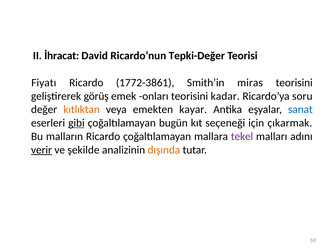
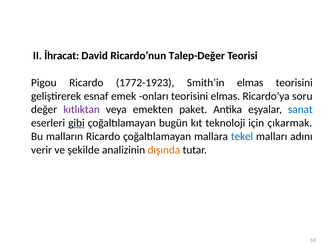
Tepki-Değer: Tepki-Değer -> Talep-Değer (197, 56)
Fiyatı: Fiyatı -> Pigou (44, 83)
1772-3861: 1772-3861 -> 1772-1923 (145, 83)
Smith’in miras: miras -> elmas (250, 83)
görüş: görüş -> esnaf (96, 96)
teorisini kadar: kadar -> elmas (225, 96)
kıtlıktan colour: orange -> purple (82, 110)
kayar: kayar -> paket (193, 110)
seçeneği: seçeneği -> teknoloji (225, 123)
tekel colour: purple -> blue (242, 136)
verir underline: present -> none (42, 150)
